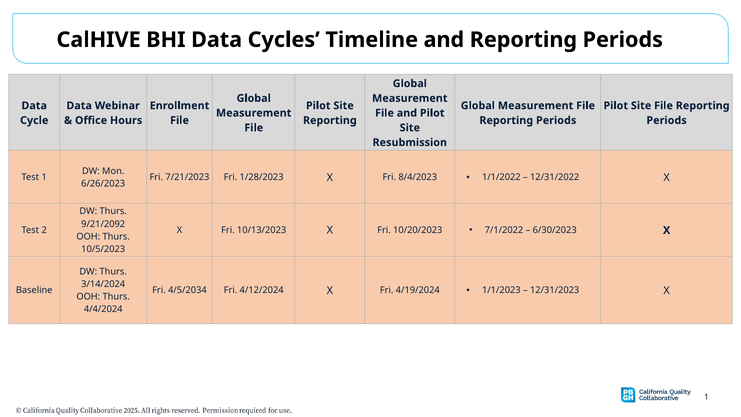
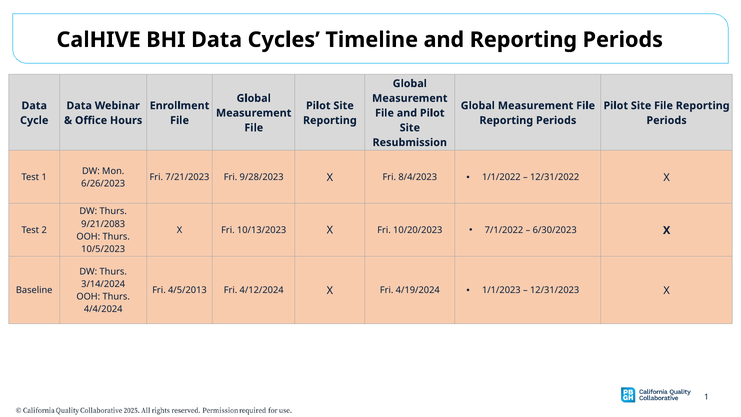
1/28/2023: 1/28/2023 -> 9/28/2023 (262, 177)
9/21/2092: 9/21/2092 -> 9/21/2083 (103, 224)
4/5/2034: 4/5/2034 -> 4/5/2013 (187, 290)
